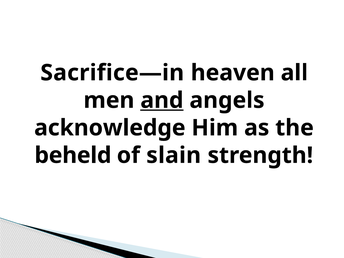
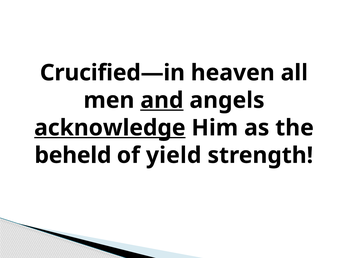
Sacrifice—in: Sacrifice—in -> Crucified—in (112, 73)
acknowledge underline: none -> present (110, 128)
slain: slain -> yield (174, 155)
